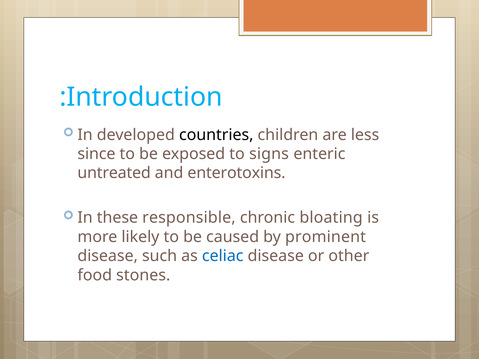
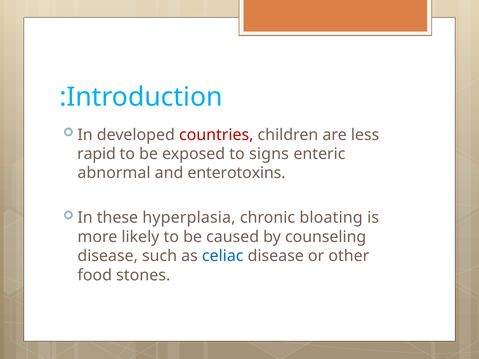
countries colour: black -> red (216, 135)
since: since -> rapid (96, 154)
untreated: untreated -> abnormal (114, 173)
responsible: responsible -> hyperplasia (189, 218)
prominent: prominent -> counseling (326, 237)
